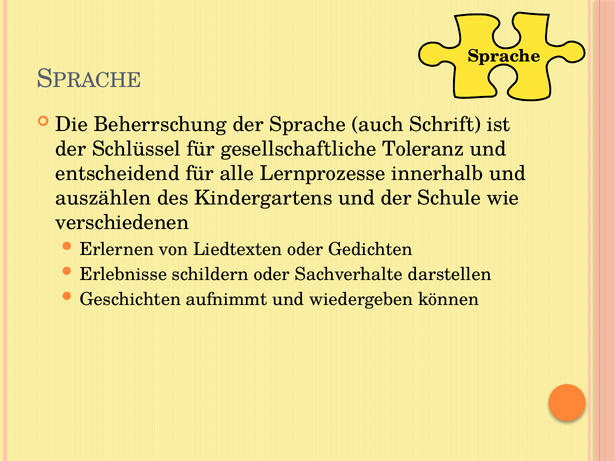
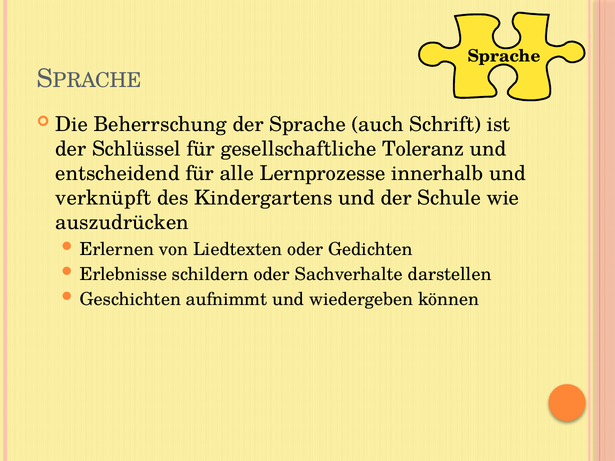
auszählen: auszählen -> verknüpft (103, 198)
verschiedenen: verschiedenen -> auszudrücken (122, 223)
